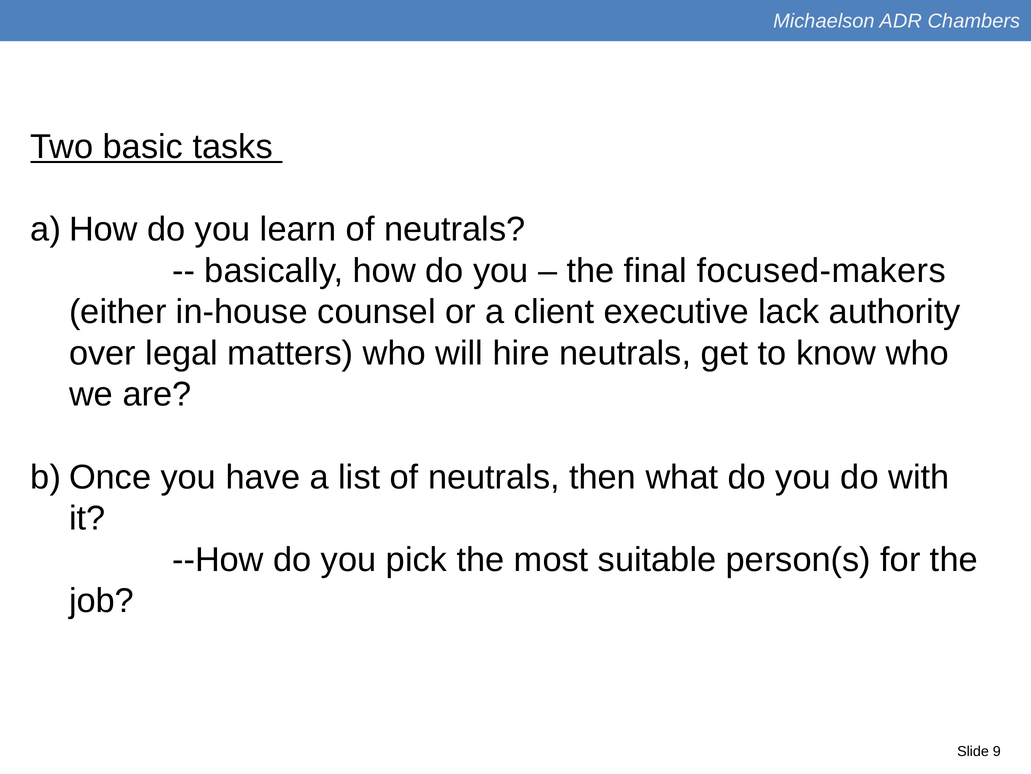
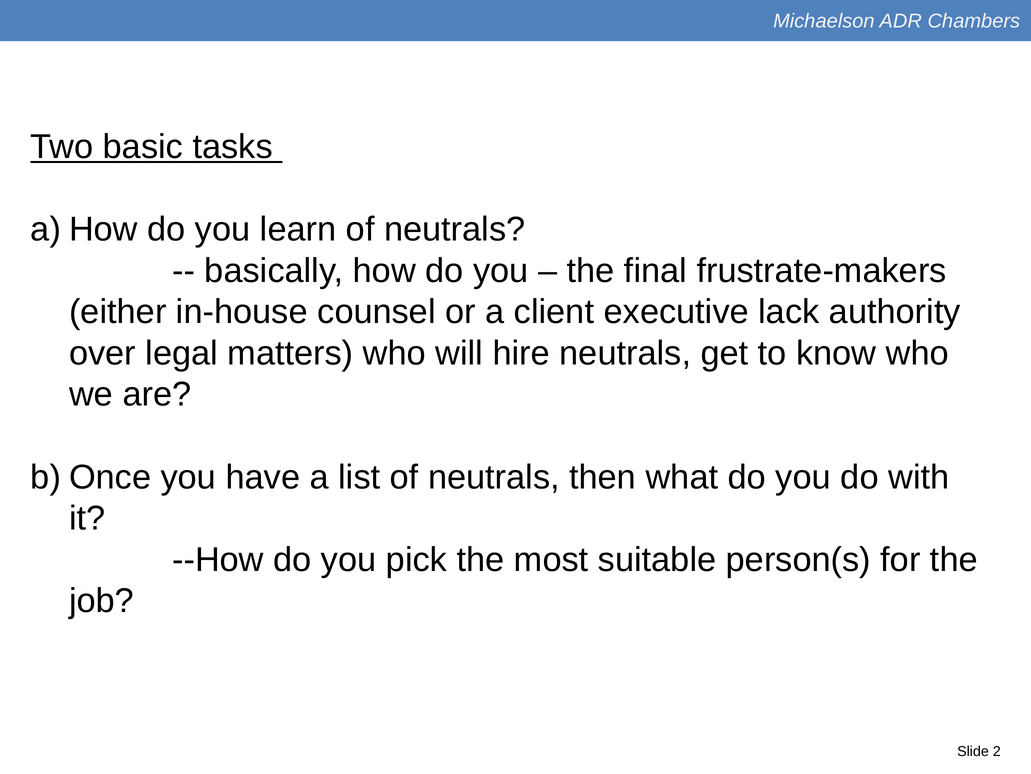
focused-makers: focused-makers -> frustrate-makers (822, 271)
9: 9 -> 2 (997, 751)
